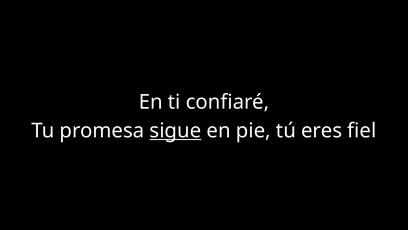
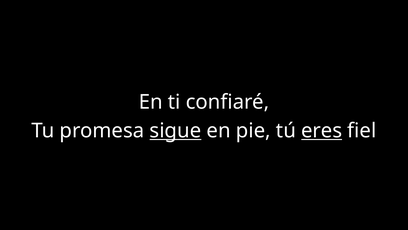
eres underline: none -> present (322, 130)
